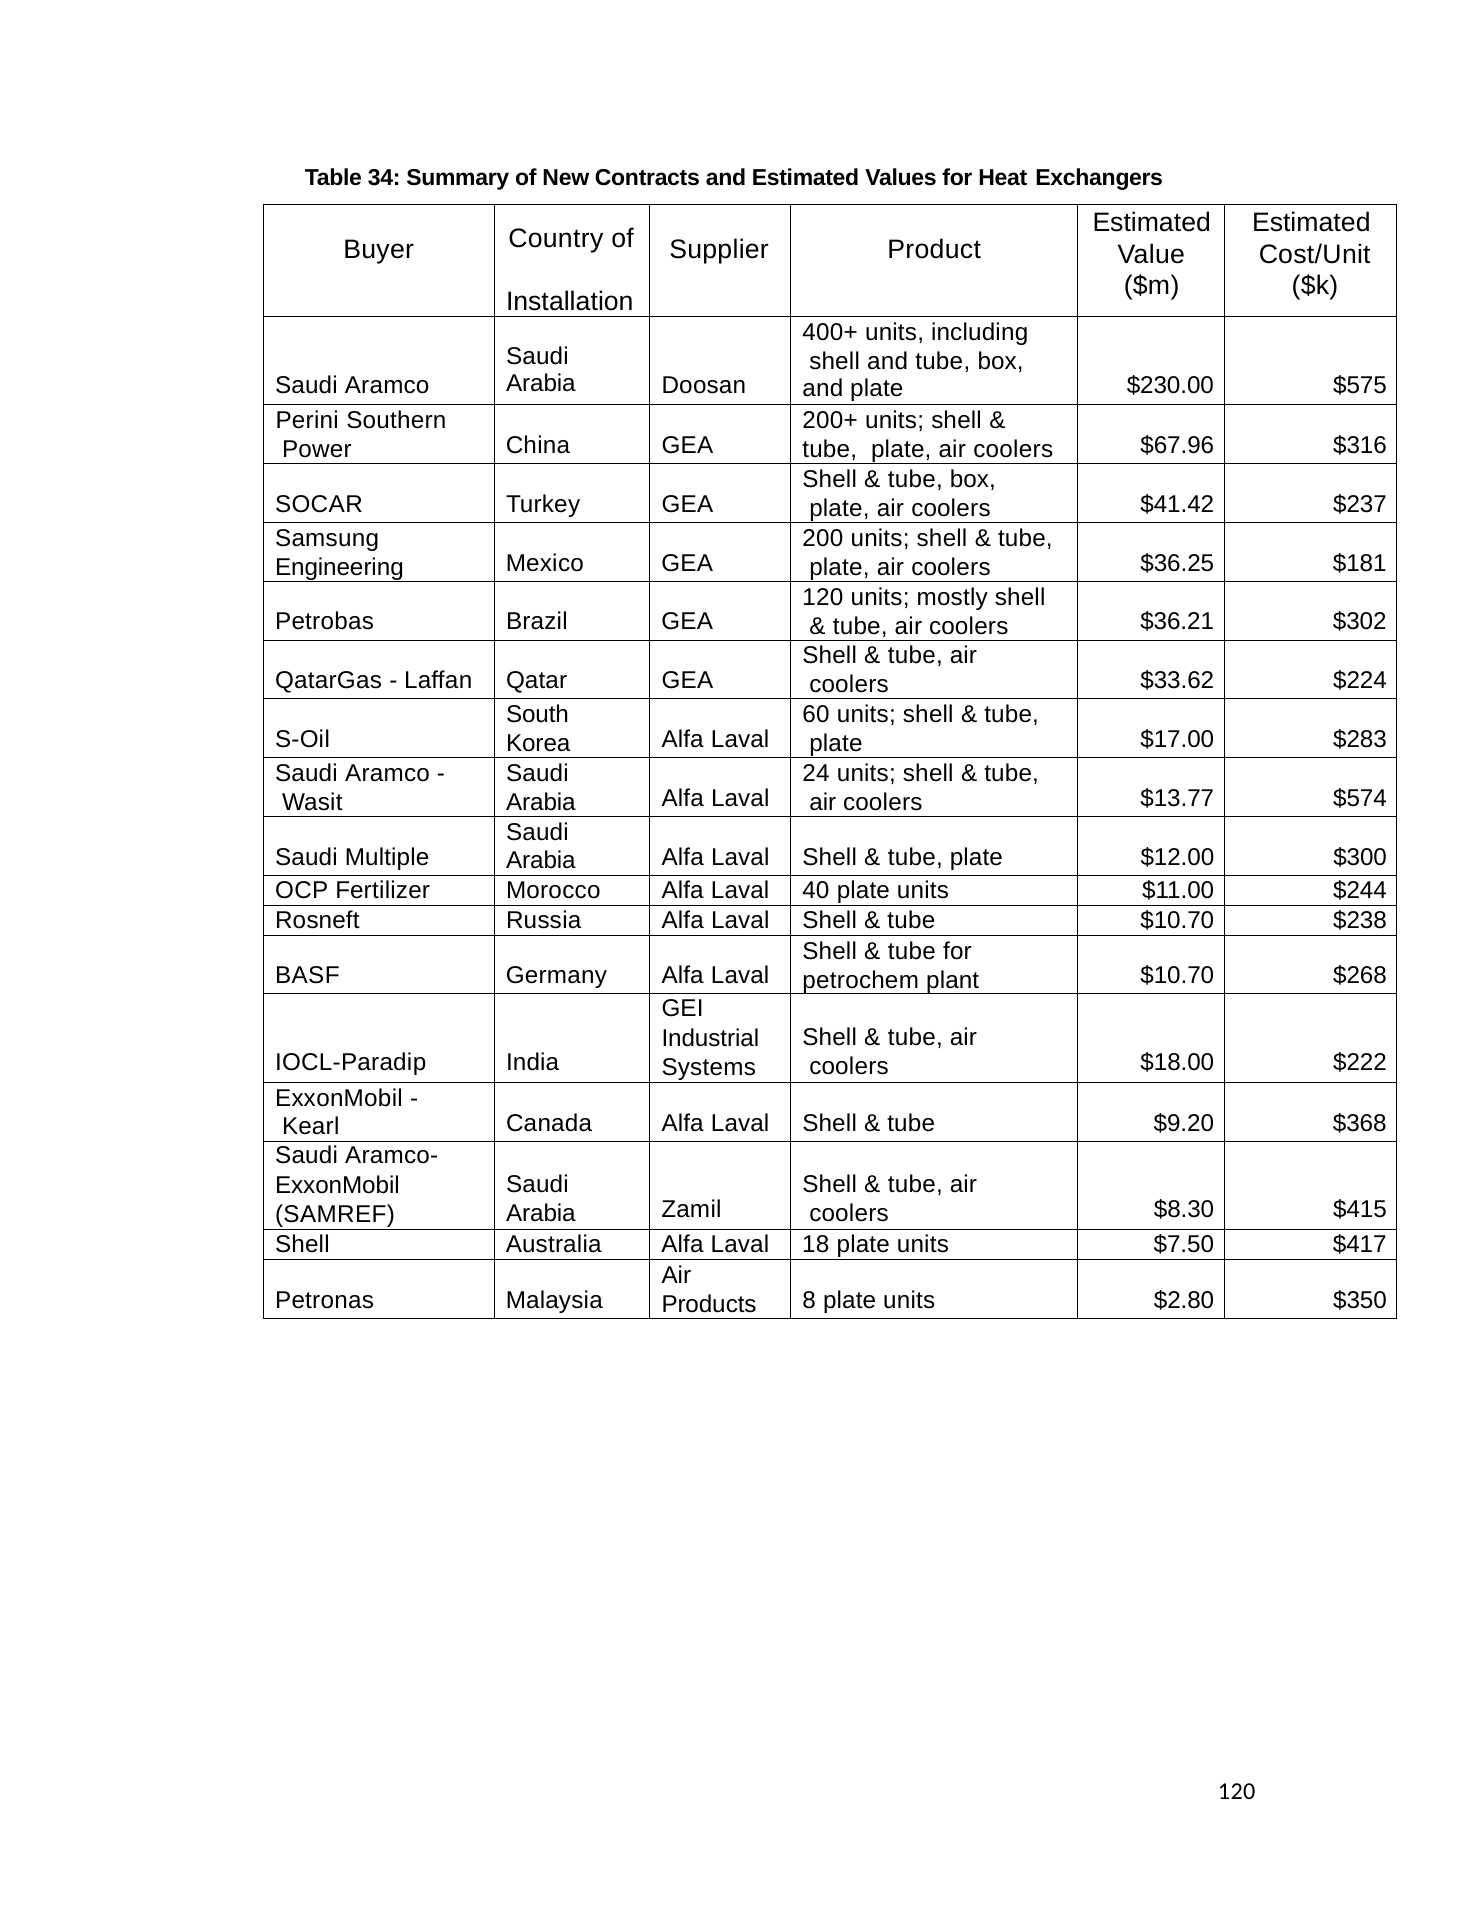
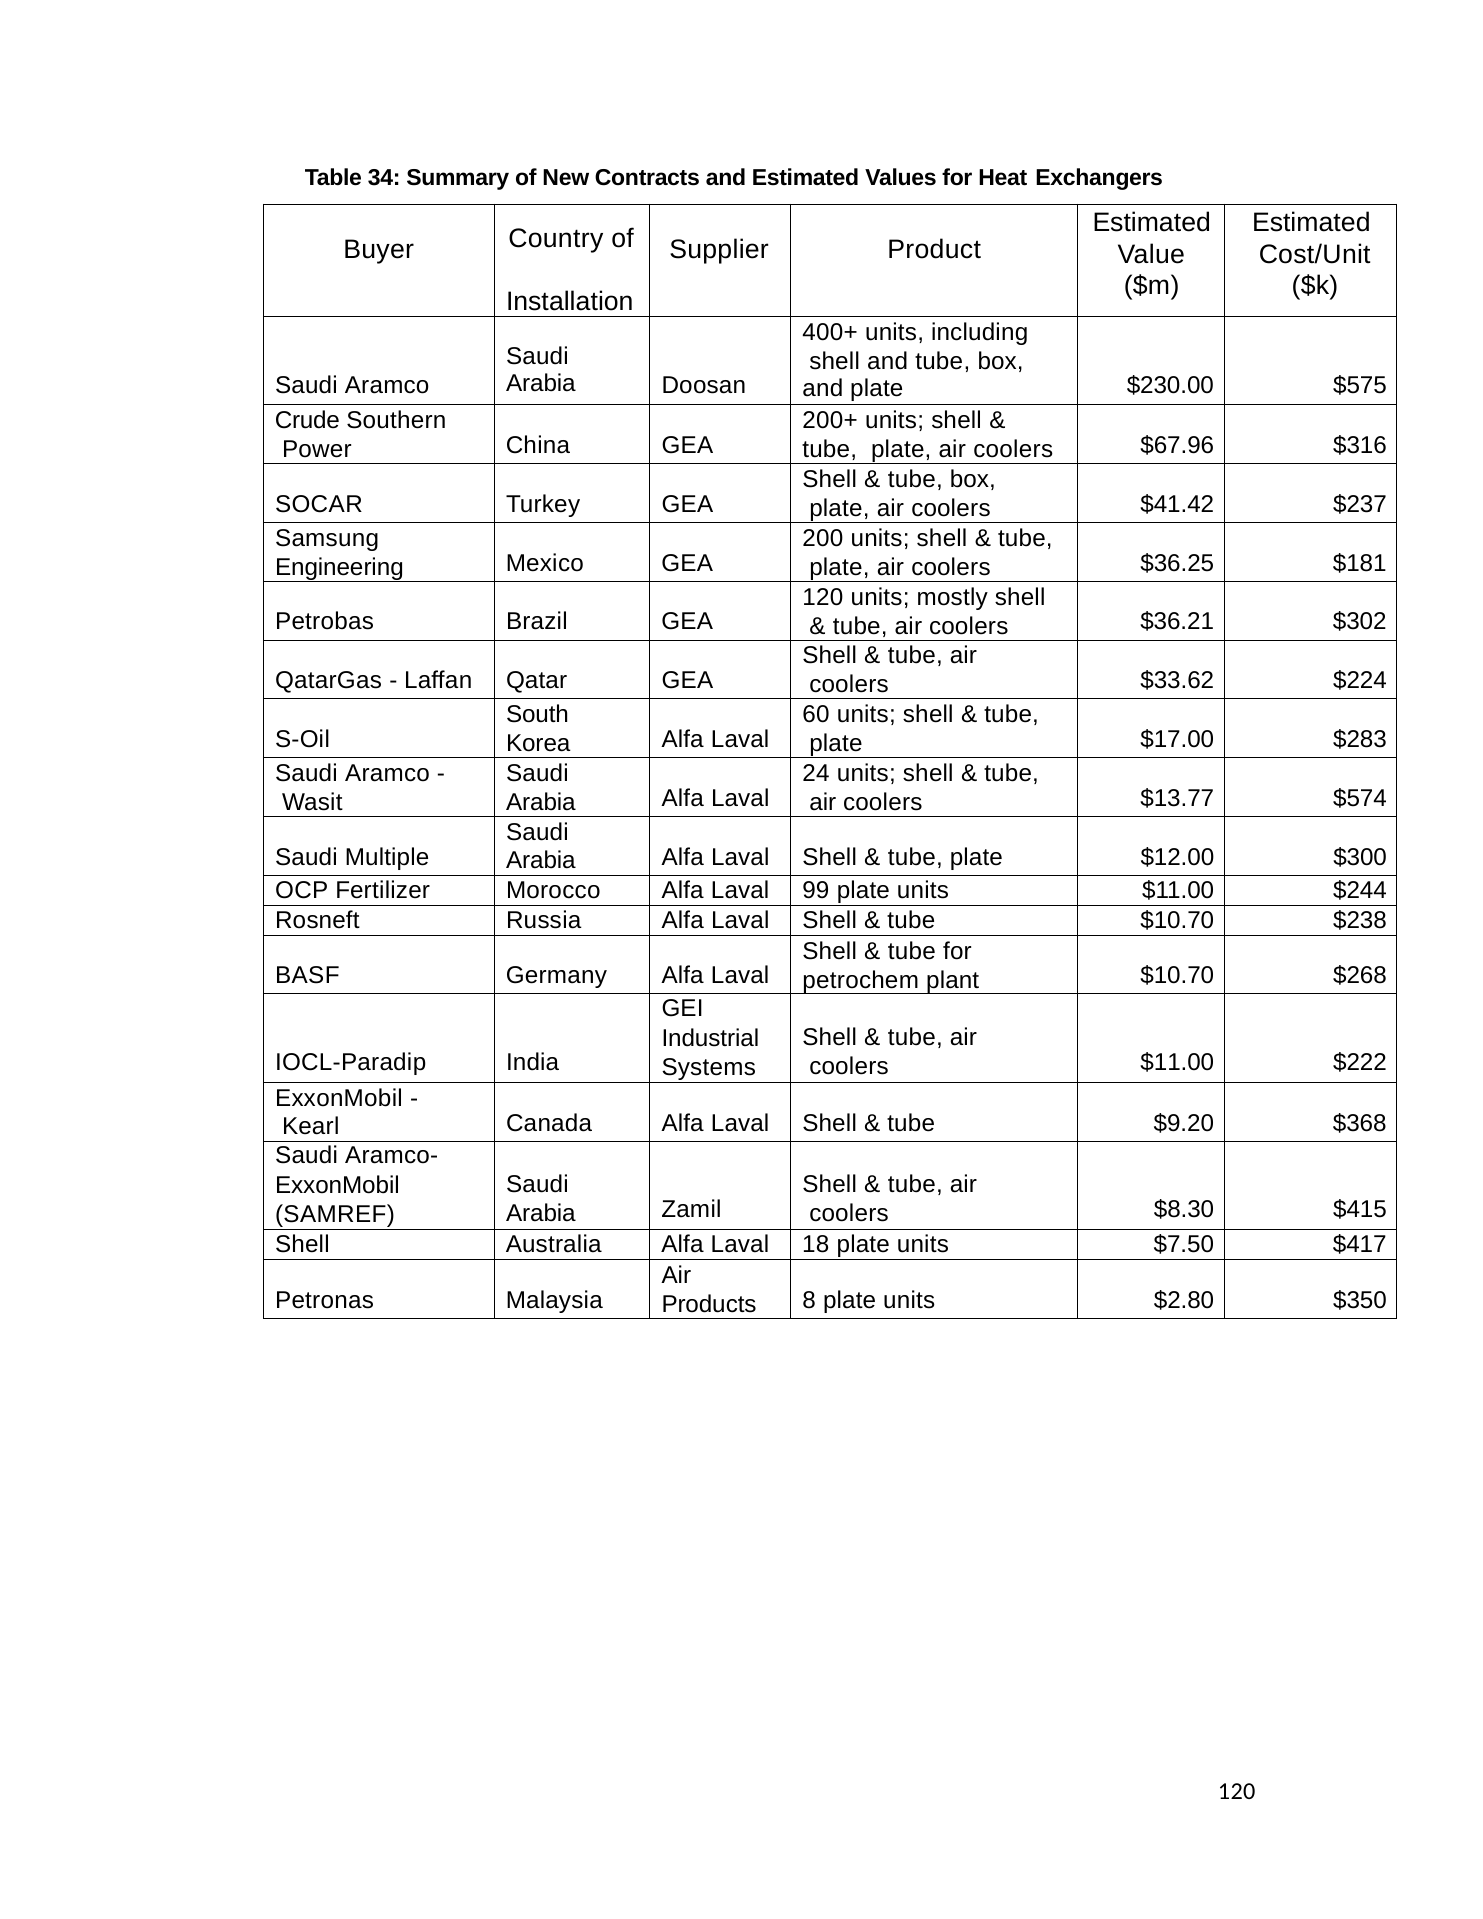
Perini: Perini -> Crude (307, 421)
40: 40 -> 99 (816, 890)
coolers $18.00: $18.00 -> $11.00 (1177, 1063)
